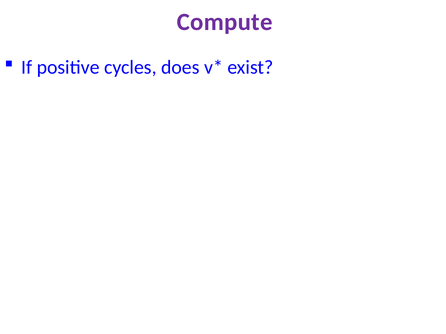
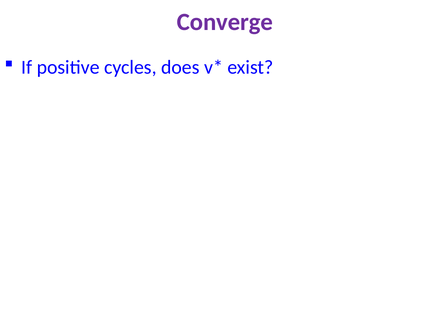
Compute: Compute -> Converge (225, 22)
